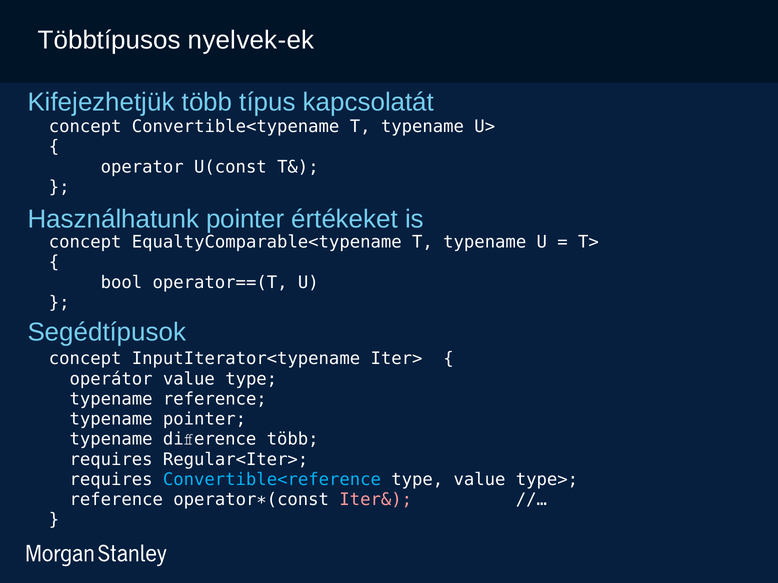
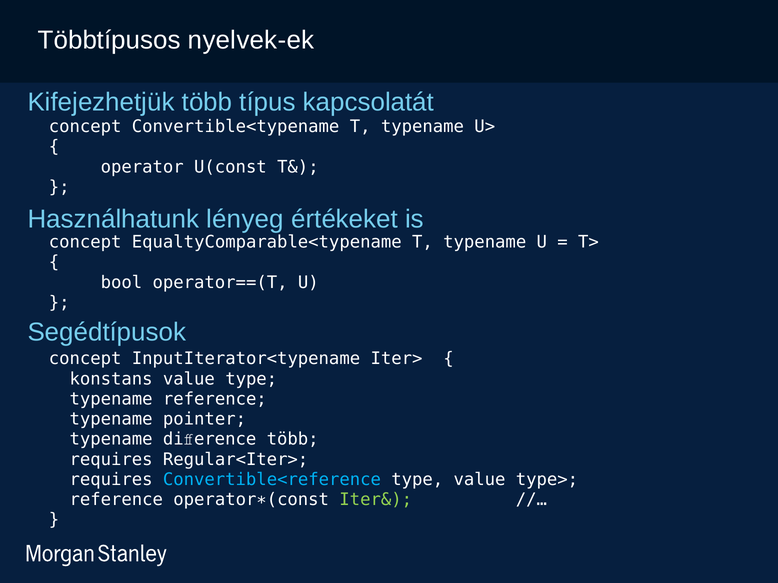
Használhatunk pointer: pointer -> lényeg (245, 219)
operátor: operátor -> konstans (111, 379)
Iter& colour: pink -> light green (376, 500)
